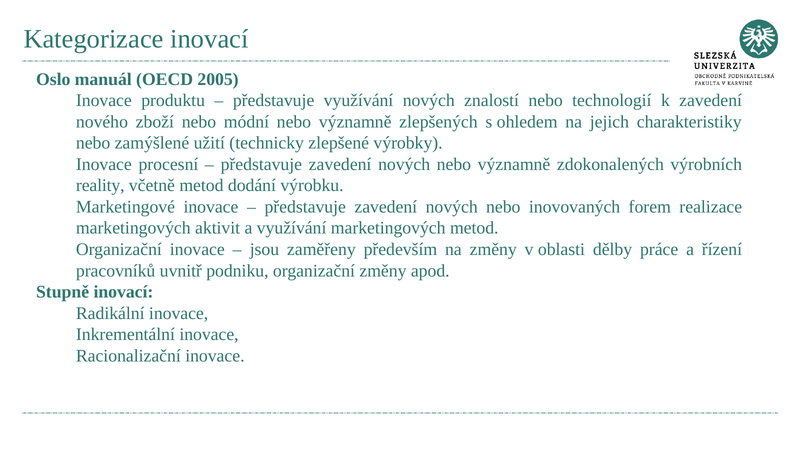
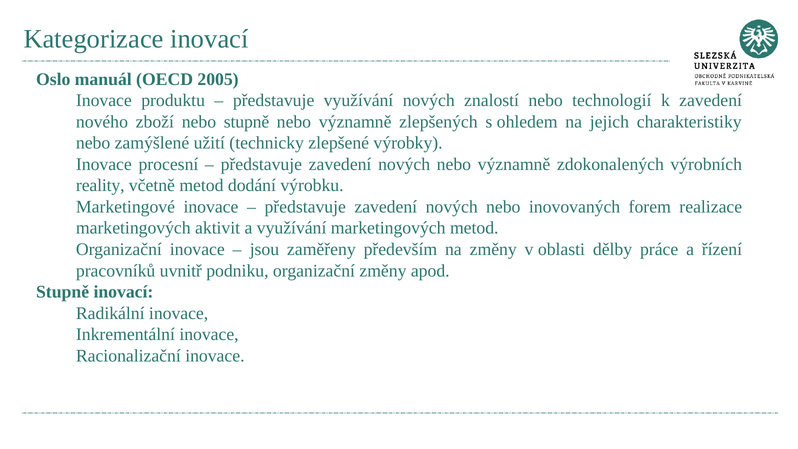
nebo módní: módní -> stupně (247, 122)
